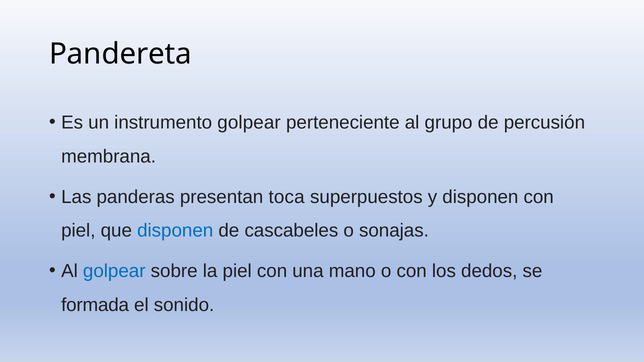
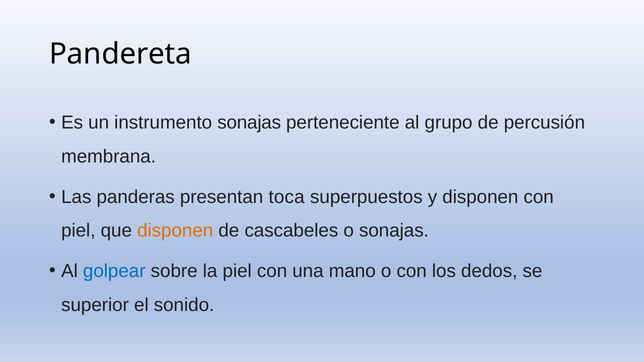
instrumento golpear: golpear -> sonajas (249, 123)
disponen colour: blue -> orange (175, 231)
formada: formada -> superior (95, 305)
